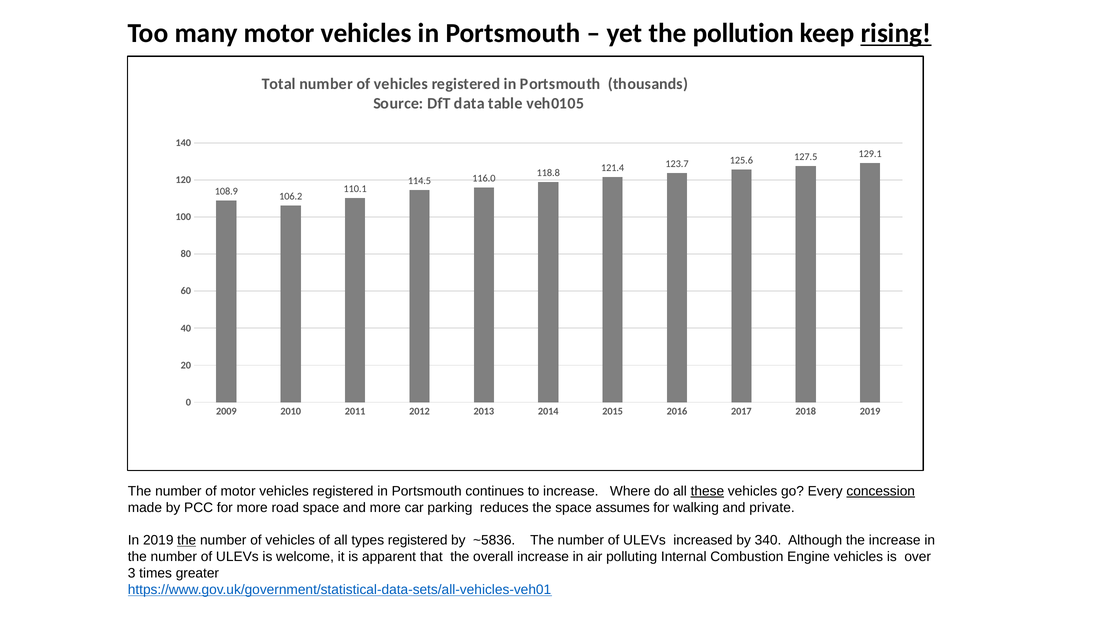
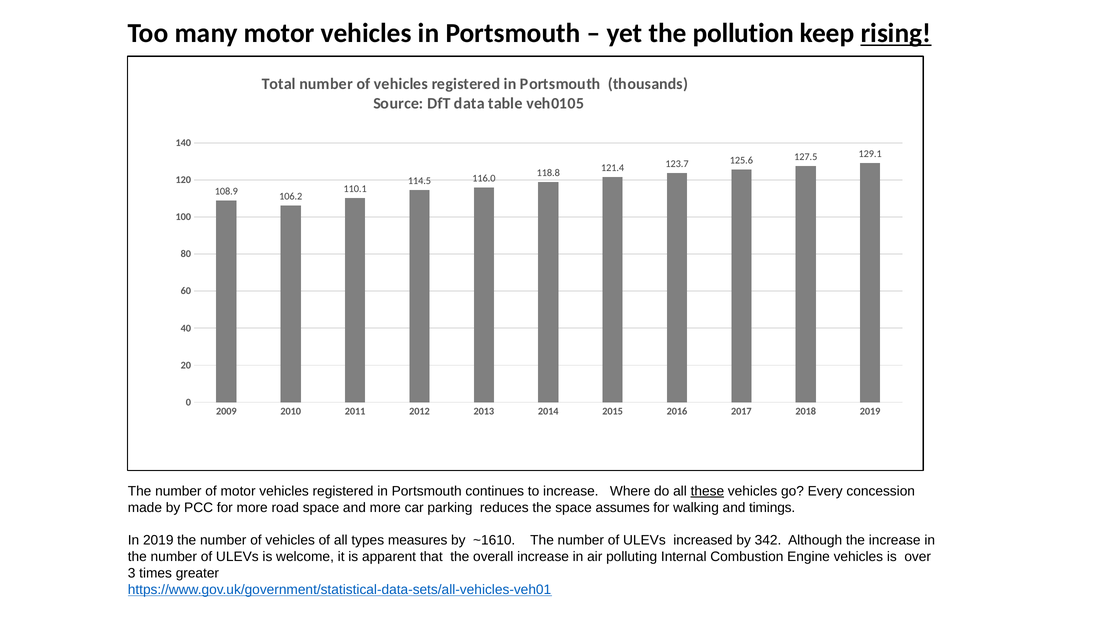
concession underline: present -> none (881, 491)
private: private -> timings (772, 508)
the underline: present -> none (187, 540)
types registered: registered -> measures (418, 540)
~5836: ~5836 -> ~1610 (494, 540)
340: 340 -> 342 (768, 540)
